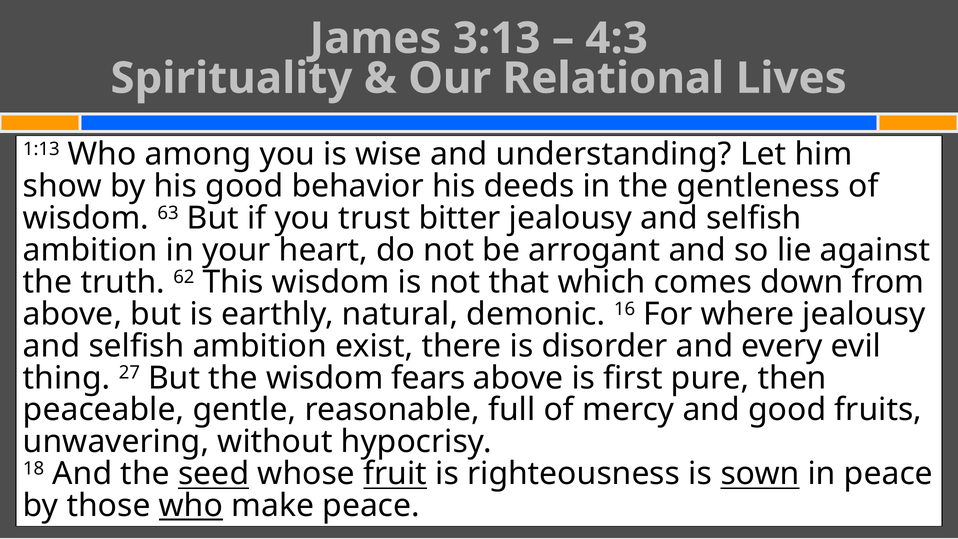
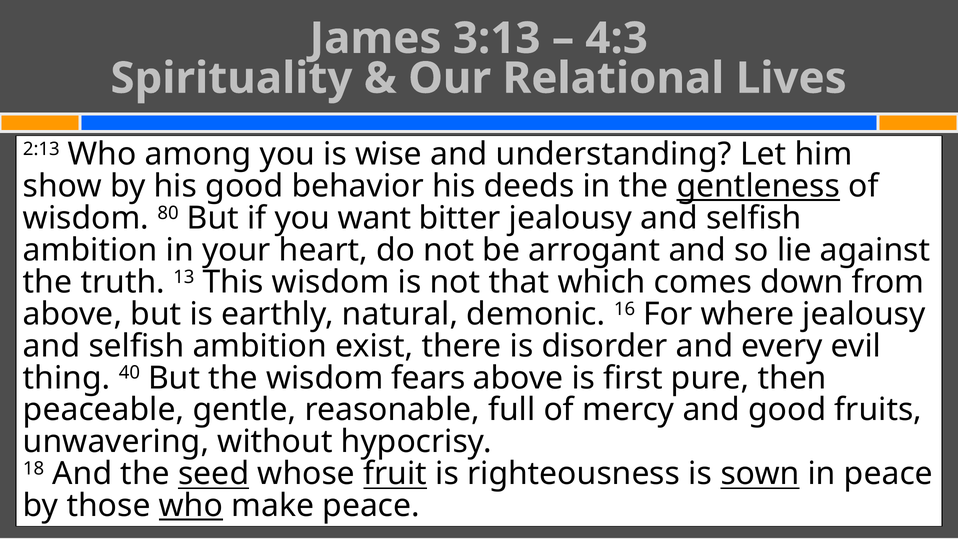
1:13: 1:13 -> 2:13 (41, 149)
gentleness underline: none -> present (758, 186)
63: 63 -> 80 (168, 213)
trust: trust -> want (374, 218)
62: 62 -> 13 (184, 277)
27: 27 -> 40 (129, 373)
